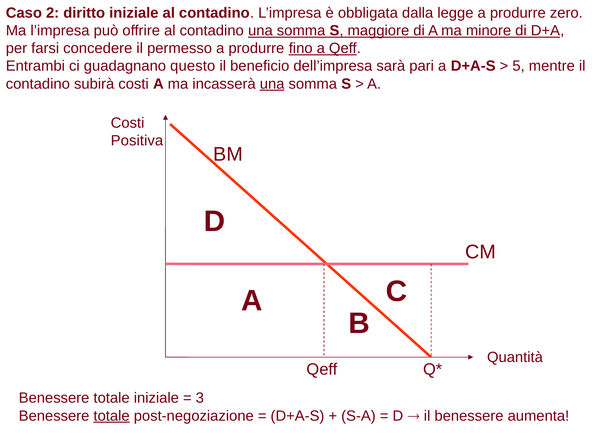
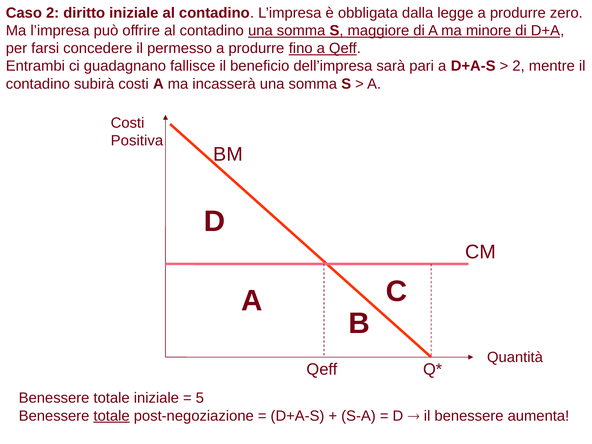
questo: questo -> fallisce (193, 66)
5: 5 -> 2 (519, 66)
una underline: present -> none (272, 84)
3: 3 -> 5 (200, 398)
